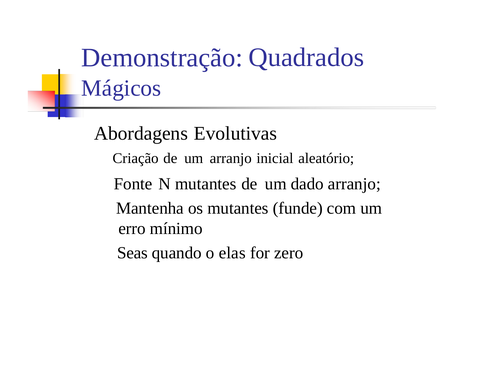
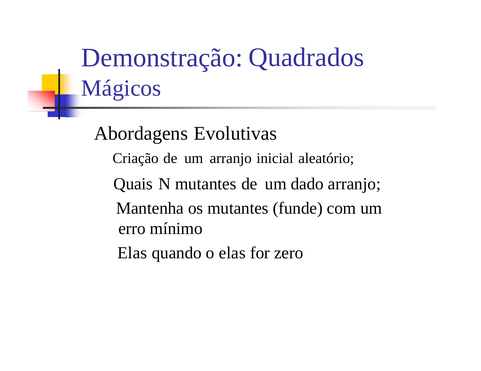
Fonte: Fonte -> Quais (133, 184)
Seas: Seas -> Elas (132, 253)
